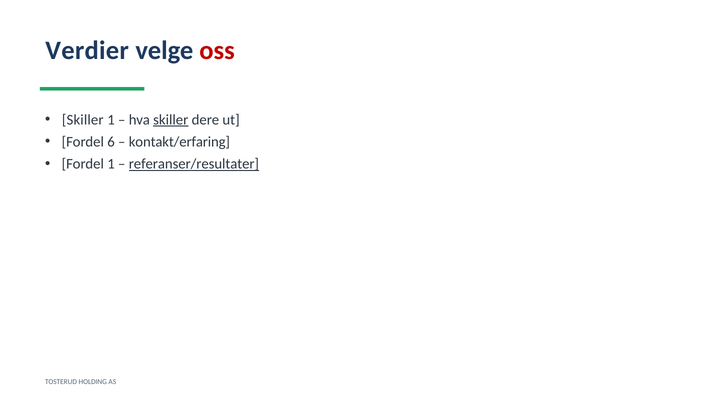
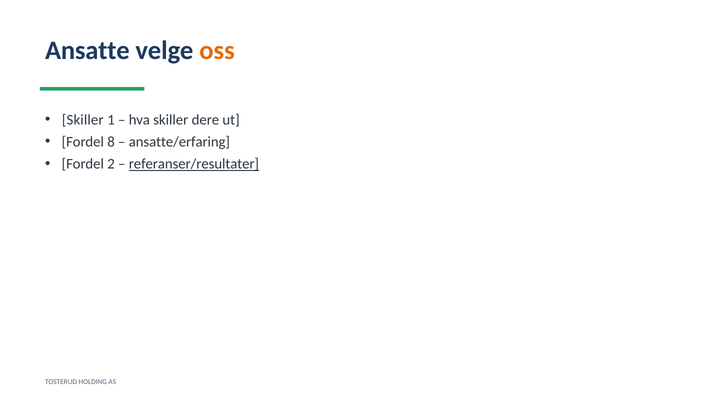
Verdier: Verdier -> Ansatte (87, 51)
oss colour: red -> orange (217, 51)
skiller underline: present -> none (171, 120)
6: 6 -> 8 (111, 142)
kontakt/erfaring: kontakt/erfaring -> ansatte/erfaring (179, 142)
Fordel 1: 1 -> 2 (111, 164)
